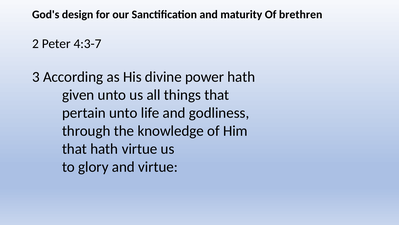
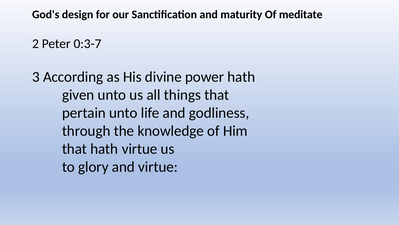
brethren: brethren -> meditate (301, 15)
4:3-7: 4:3-7 -> 0:3-7 (87, 44)
